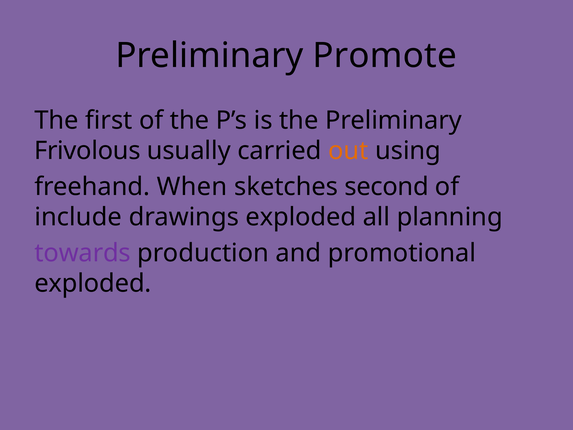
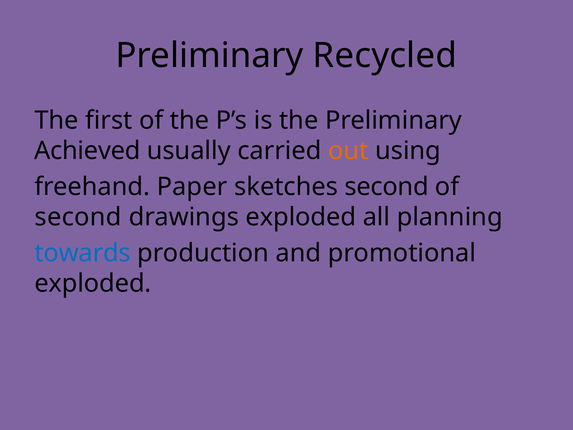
Promote: Promote -> Recycled (385, 55)
Frivolous: Frivolous -> Achieved (87, 151)
When: When -> Paper (192, 187)
include: include -> second (78, 217)
towards colour: purple -> blue (83, 253)
